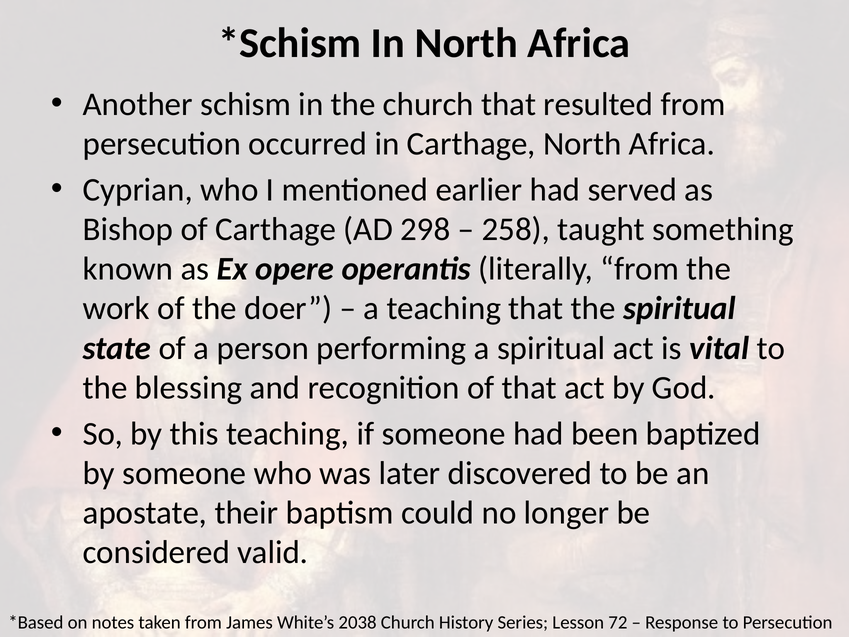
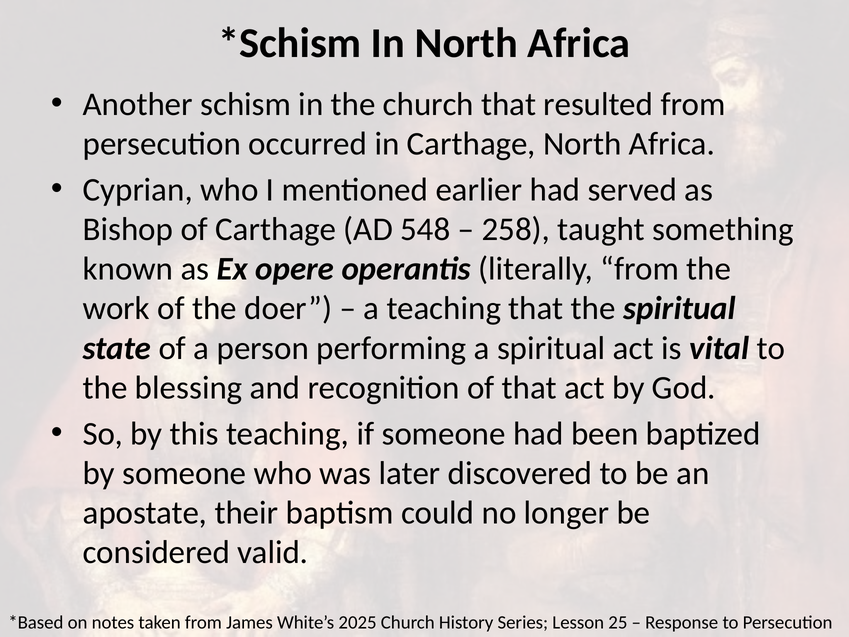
298: 298 -> 548 (425, 229)
2038: 2038 -> 2025 (358, 622)
72: 72 -> 25 (618, 622)
